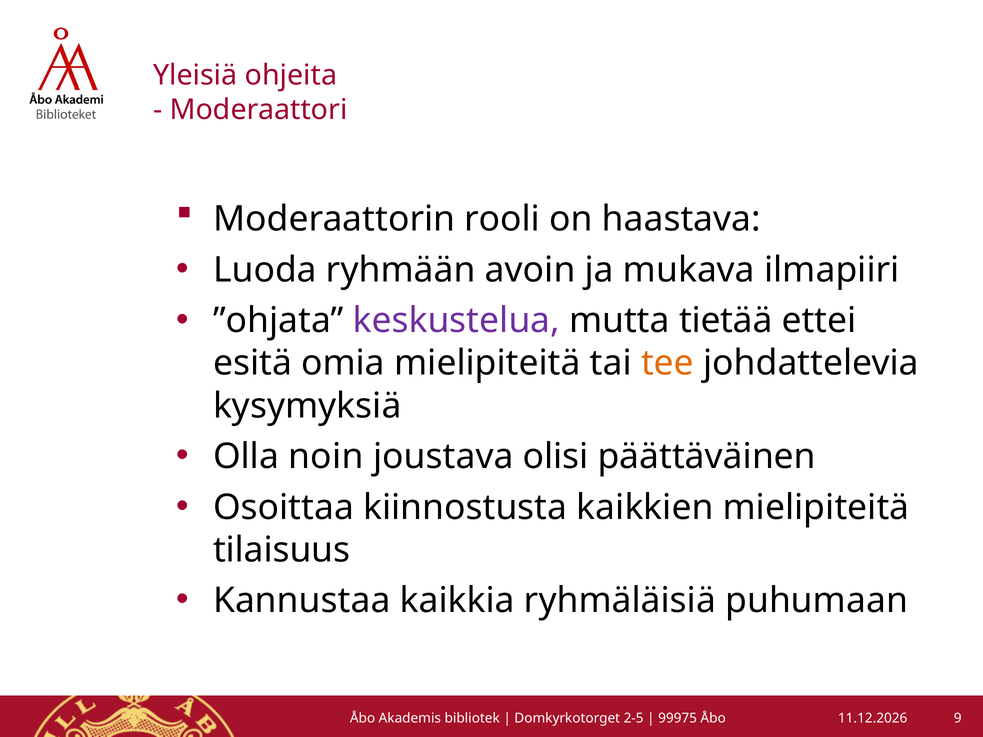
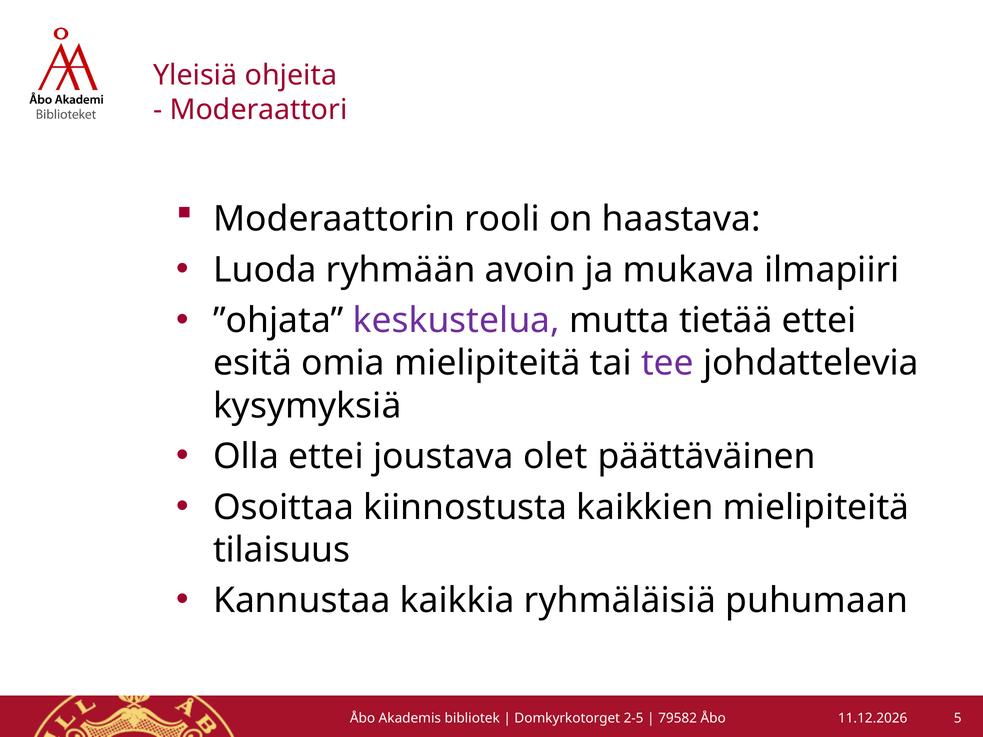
tee colour: orange -> purple (667, 363)
Olla noin: noin -> ettei (326, 457)
olisi: olisi -> olet (555, 457)
99975: 99975 -> 79582 (678, 719)
9: 9 -> 5 (958, 718)
